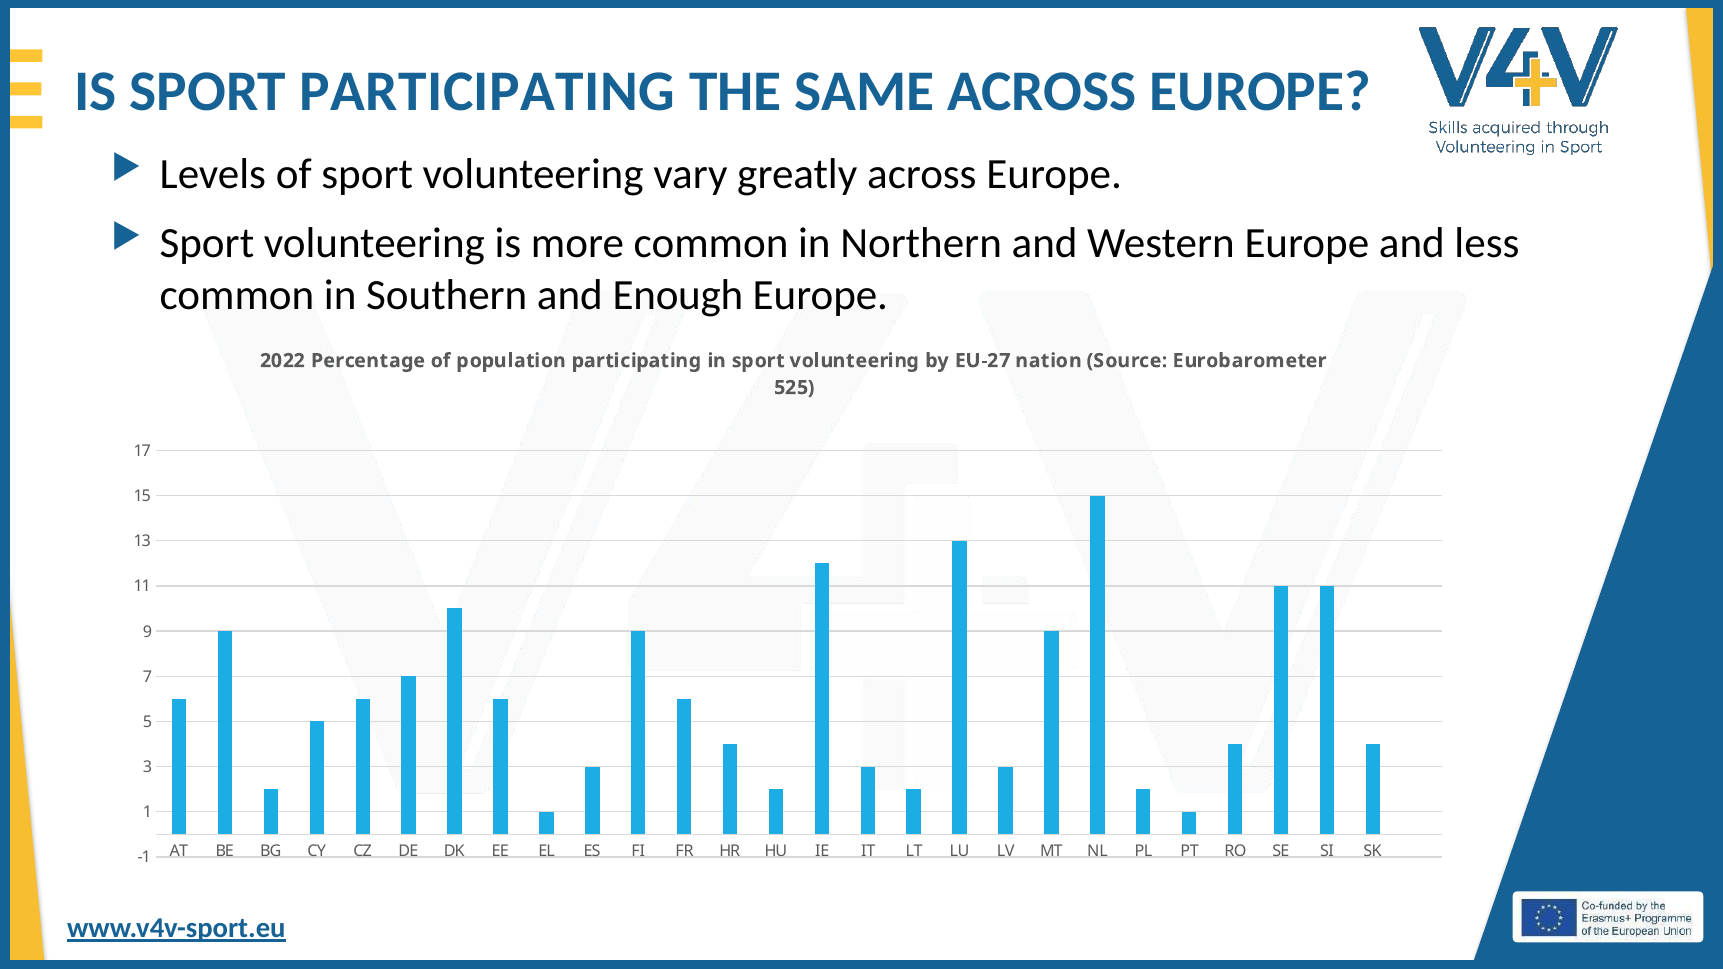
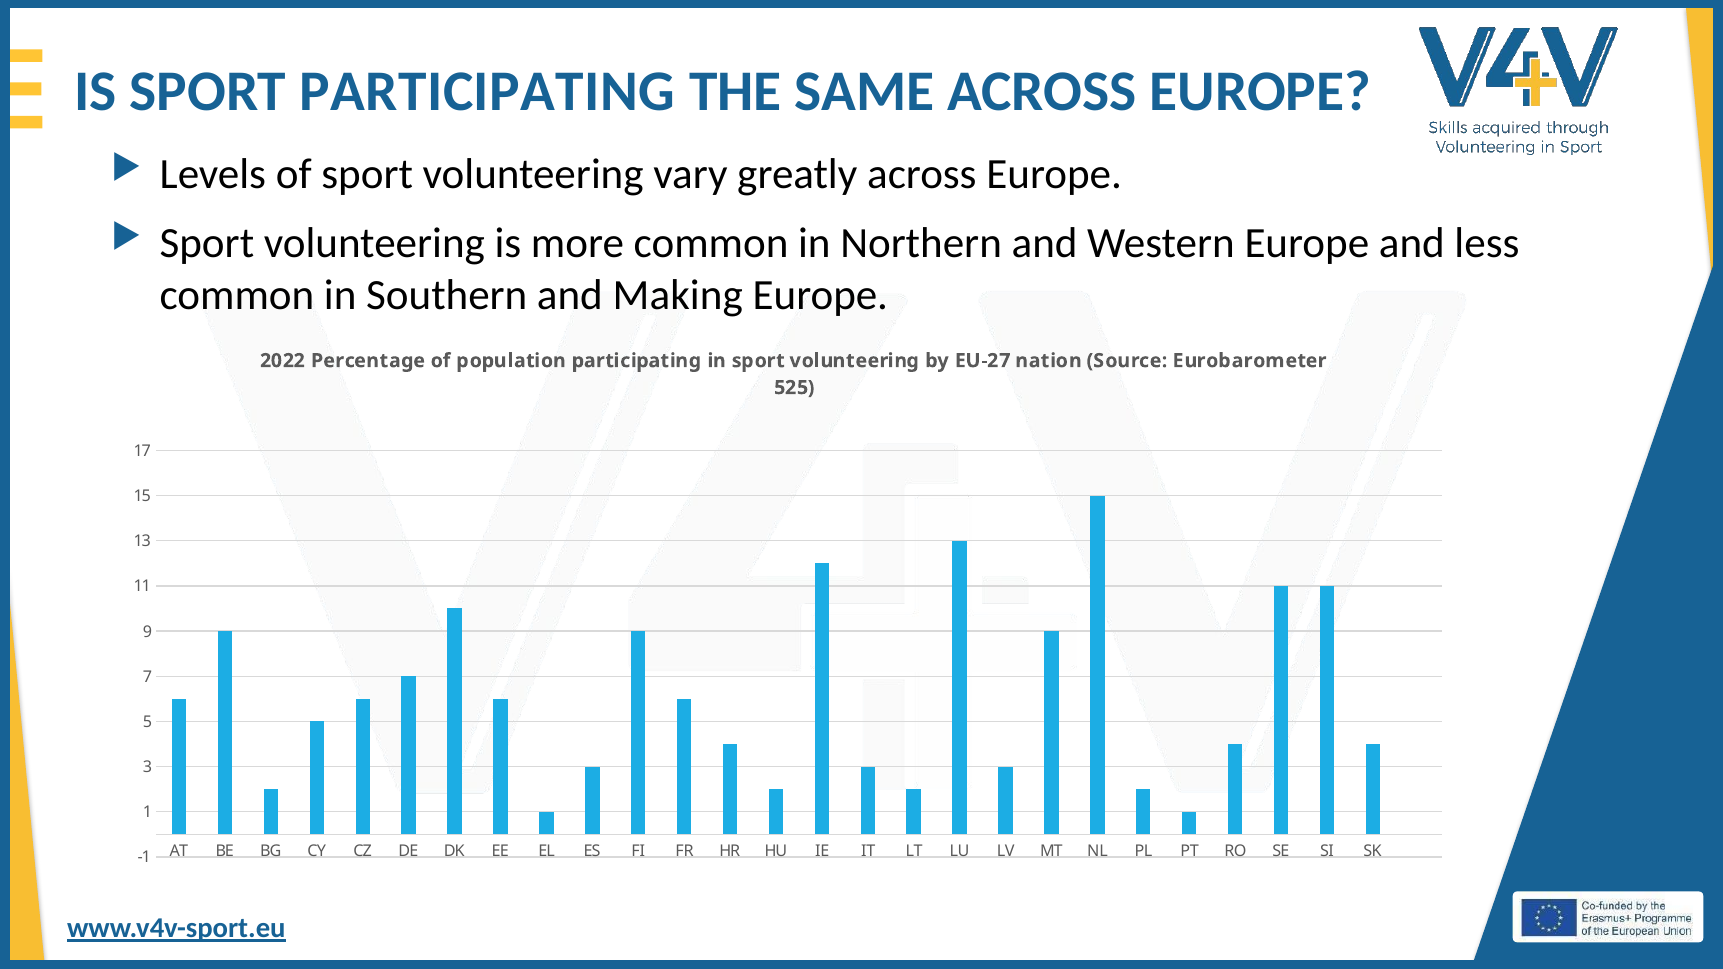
Enough: Enough -> Making (678, 295)
